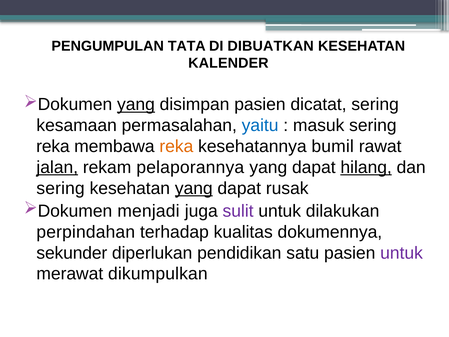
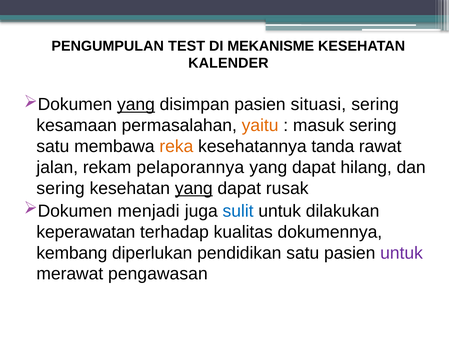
TATA: TATA -> TEST (187, 46)
DIBUATKAN: DIBUATKAN -> MEKANISME (271, 46)
dicatat: dicatat -> situasi (318, 104)
yaitu colour: blue -> orange (260, 125)
reka: reka -> satu (53, 146)
bumil: bumil -> tanda (333, 146)
jalan underline: present -> none (57, 167)
hilang underline: present -> none (366, 167)
sulit colour: purple -> blue (238, 211)
perpindahan: perpindahan -> keperawatan (86, 232)
sekunder: sekunder -> kembang (72, 253)
dikumpulkan: dikumpulkan -> pengawasan (158, 274)
